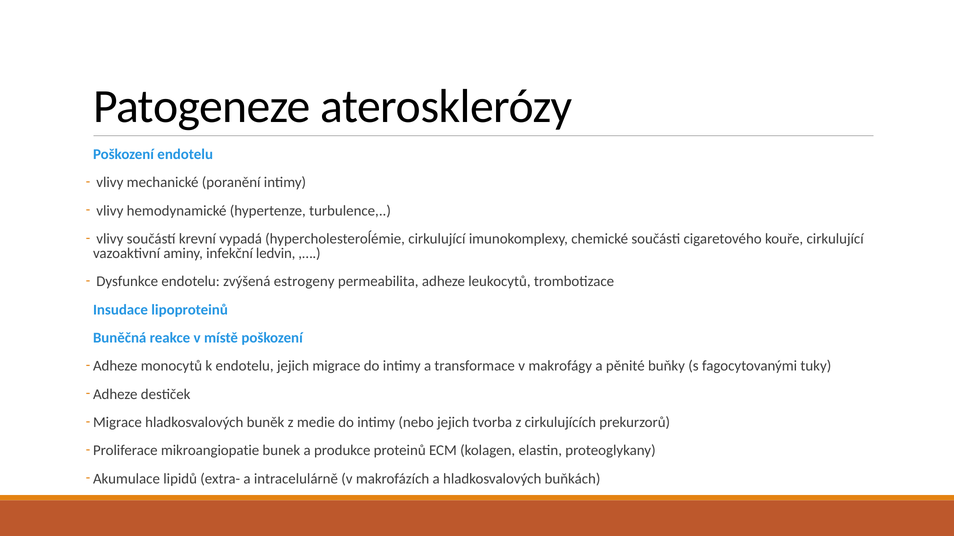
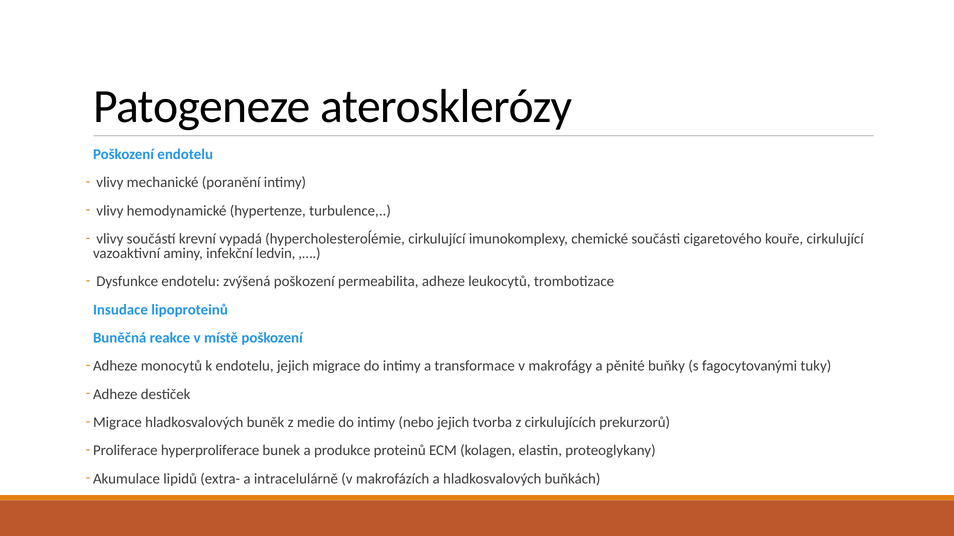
zvýšená estrogeny: estrogeny -> poškození (304, 282)
mikroangiopatie: mikroangiopatie -> hyperproliferace (210, 451)
